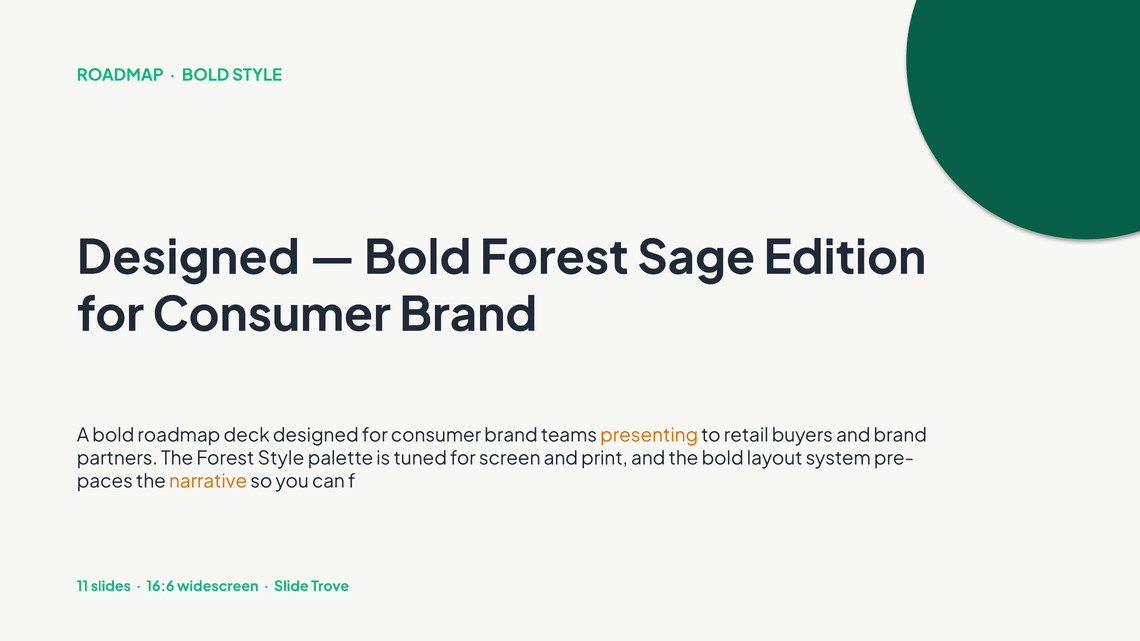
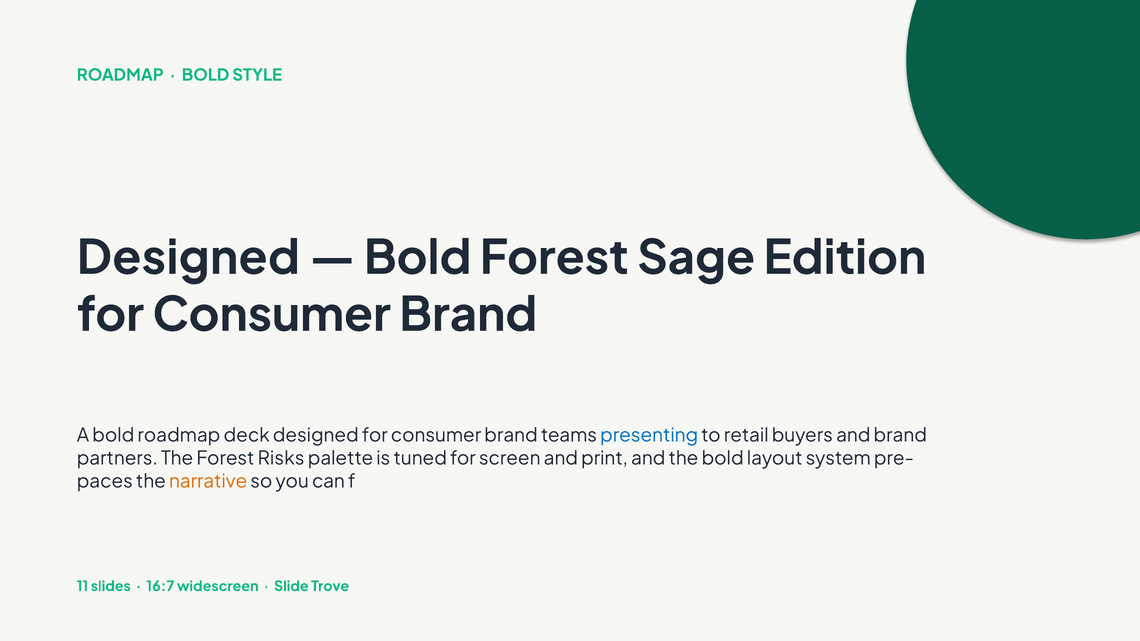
presenting colour: orange -> blue (649, 436)
Forest Style: Style -> Risks (281, 459)
16:6: 16:6 -> 16:7 (160, 587)
